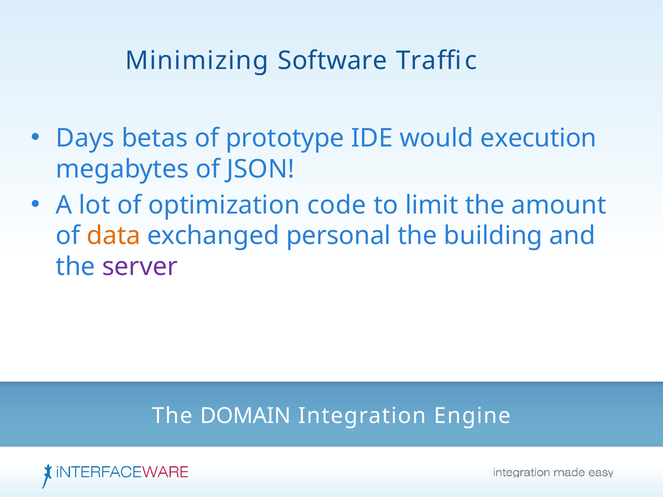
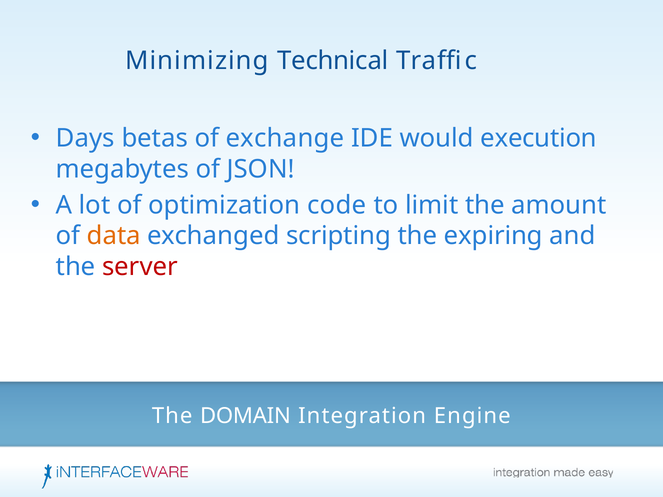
Software: Software -> Technical (333, 61)
prototype: prototype -> exchange (285, 138)
personal: personal -> scripting (339, 236)
building: building -> expiring (493, 236)
server colour: purple -> red (140, 267)
